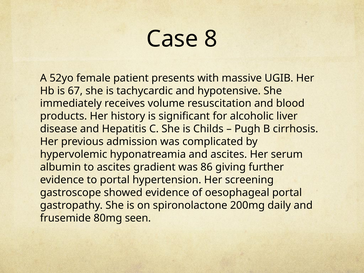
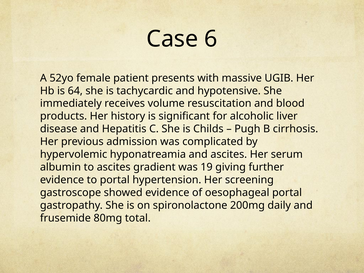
8: 8 -> 6 (211, 39)
67: 67 -> 64 (75, 91)
86: 86 -> 19 (207, 167)
seen: seen -> total (138, 218)
